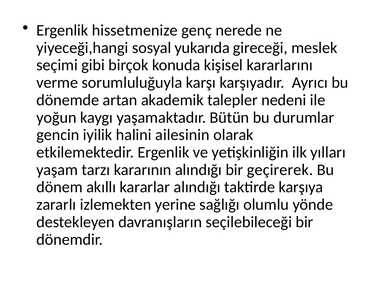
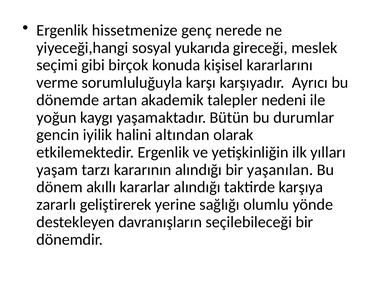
ailesinin: ailesinin -> altından (182, 135)
geçirerek: geçirerek -> yaşanılan (280, 169)
izlemekten: izlemekten -> geliştirerek (116, 204)
